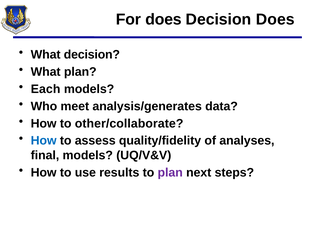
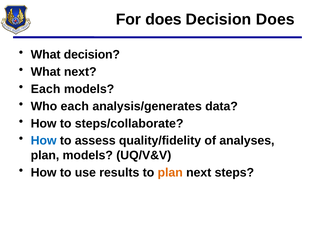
What plan: plan -> next (80, 72)
Who meet: meet -> each (75, 106)
other/collaborate: other/collaborate -> steps/collaborate (129, 123)
final: final -> plan (45, 155)
plan colour: purple -> orange (170, 172)
